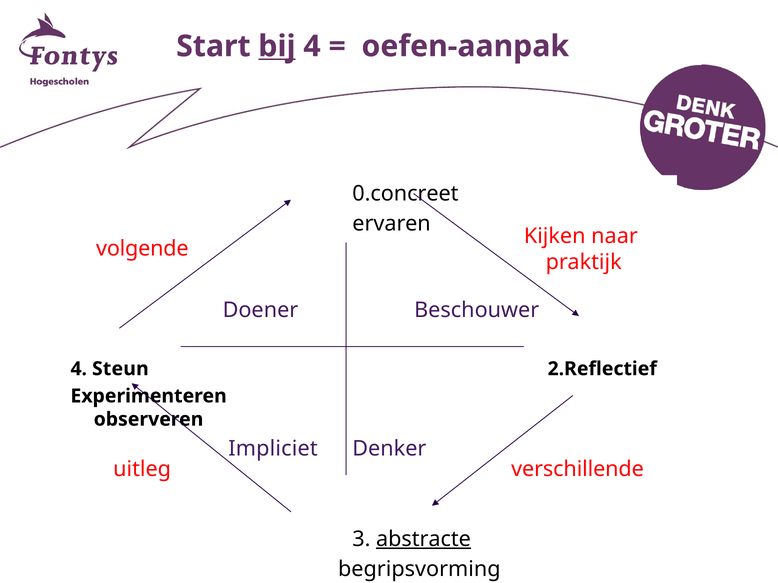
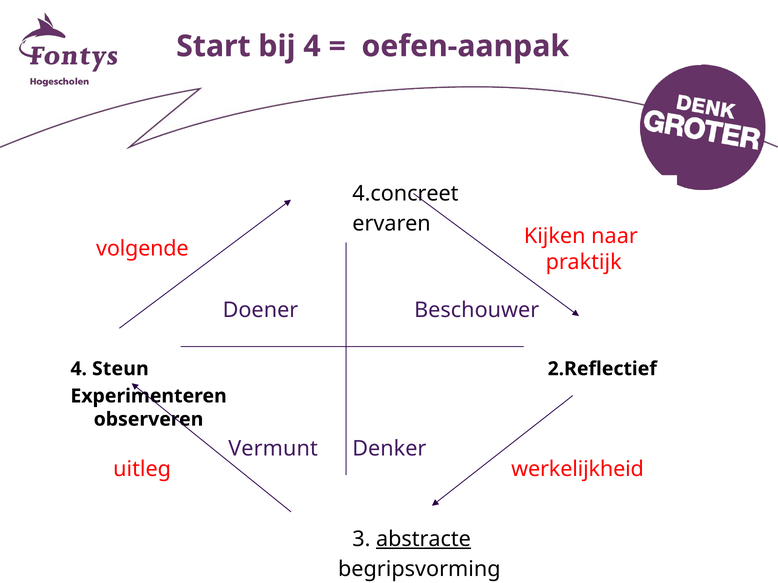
bij underline: present -> none (277, 46)
0.concreet: 0.concreet -> 4.concreet (405, 194)
Impliciet: Impliciet -> Vermunt (273, 449)
verschillende: verschillende -> werkelijkheid (578, 469)
